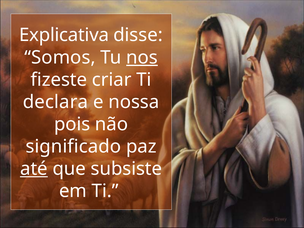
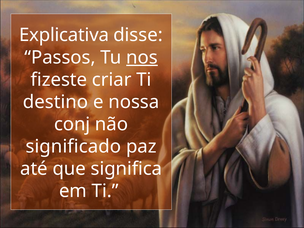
Somos: Somos -> Passos (60, 57)
declara: declara -> destino (56, 102)
pois: pois -> conj (72, 124)
até underline: present -> none (34, 169)
subsiste: subsiste -> significa (126, 169)
